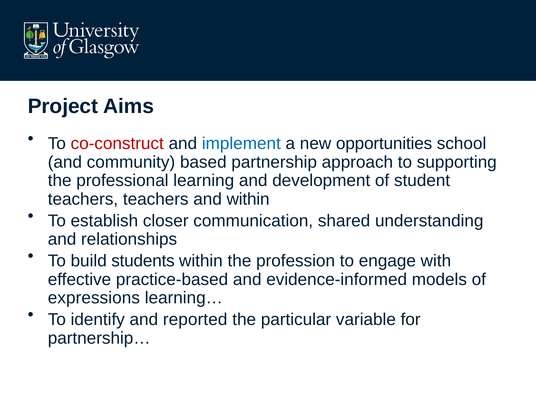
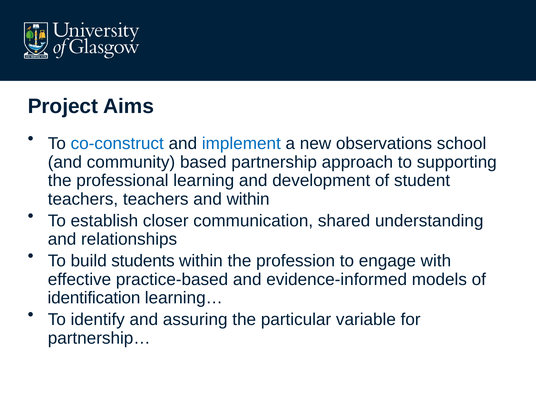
co-construct colour: red -> blue (117, 144)
opportunities: opportunities -> observations (384, 144)
expressions: expressions -> identification (94, 298)
reported: reported -> assuring (195, 320)
